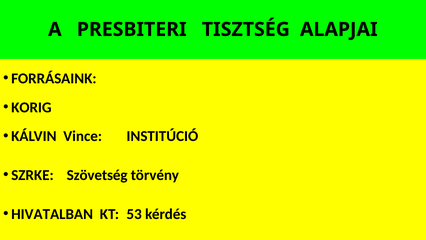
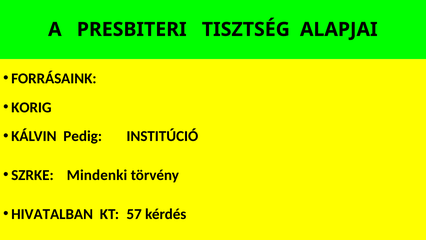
Vince: Vince -> Pedig (83, 136)
Szövetség: Szövetség -> Mindenki (97, 175)
53: 53 -> 57 (134, 214)
